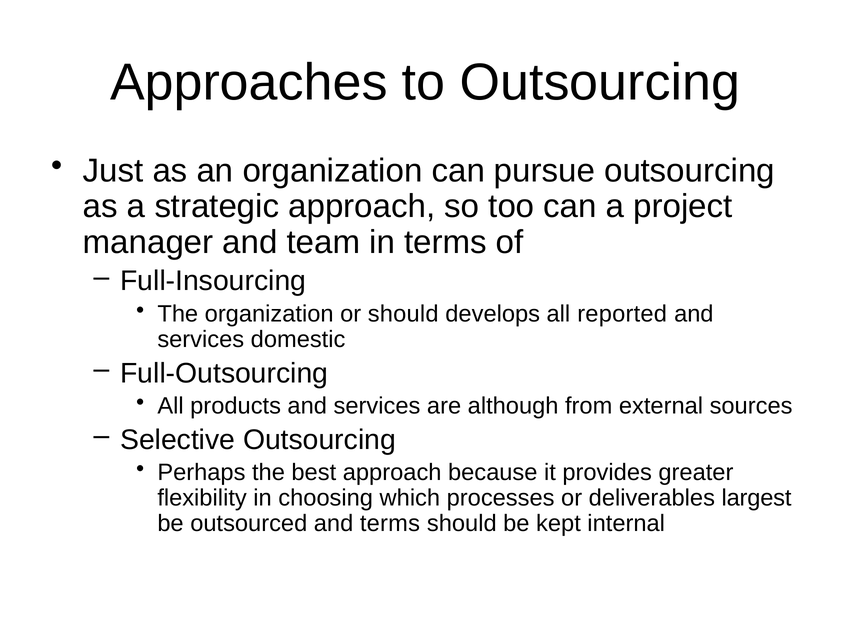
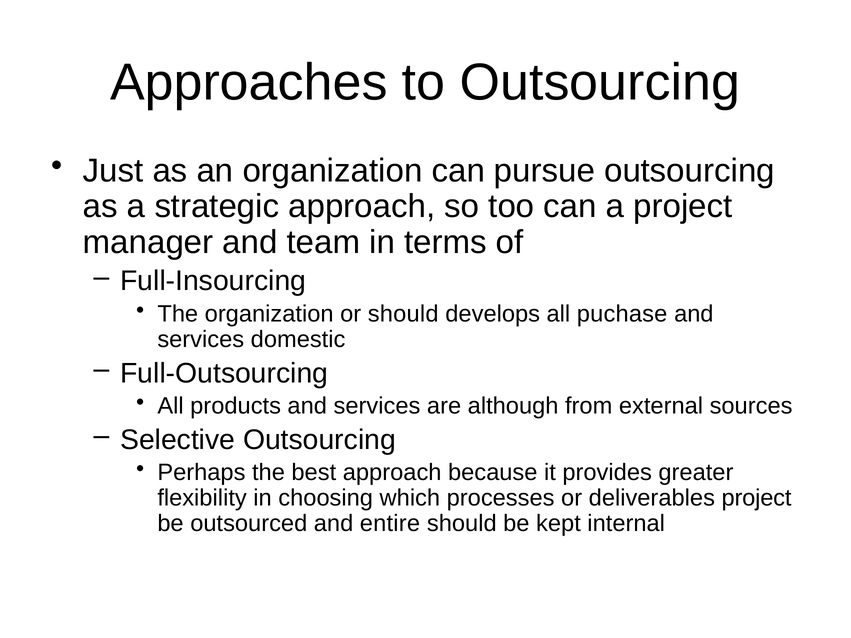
reported: reported -> puchase (622, 314)
deliverables largest: largest -> project (756, 498)
and terms: terms -> entire (390, 524)
